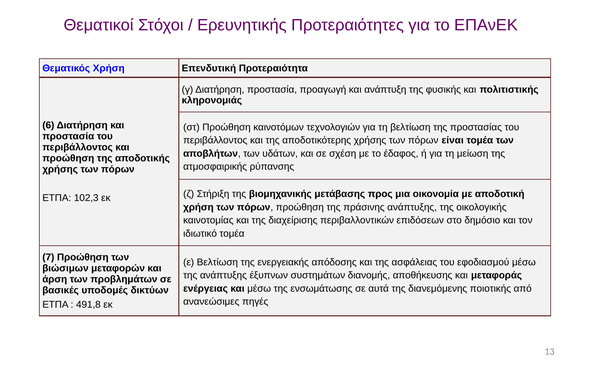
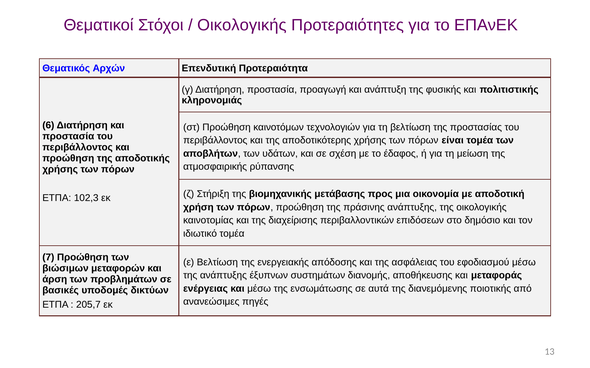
Ερευνητικής: Ερευνητικής -> Οικολογικής (242, 25)
Θεματικός Χρήση: Χρήση -> Αρχών (109, 68)
491,8: 491,8 -> 205,7 (88, 305)
